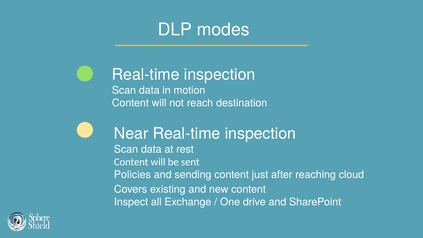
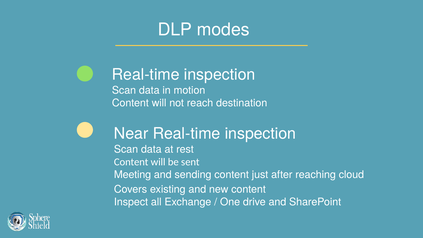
Policies: Policies -> Meeting (133, 175)
